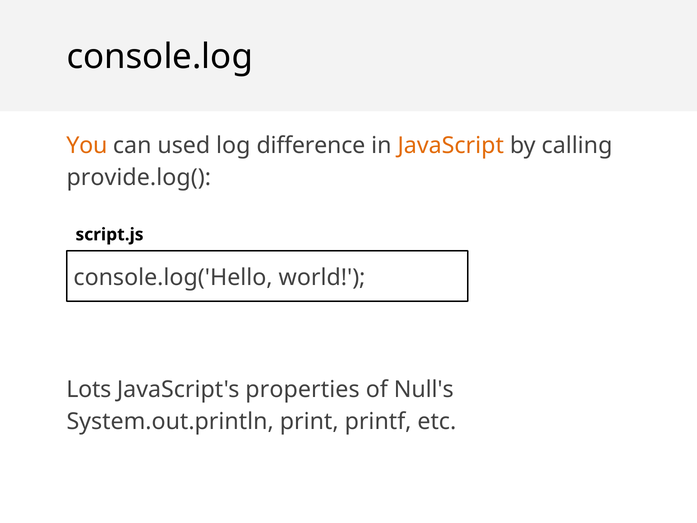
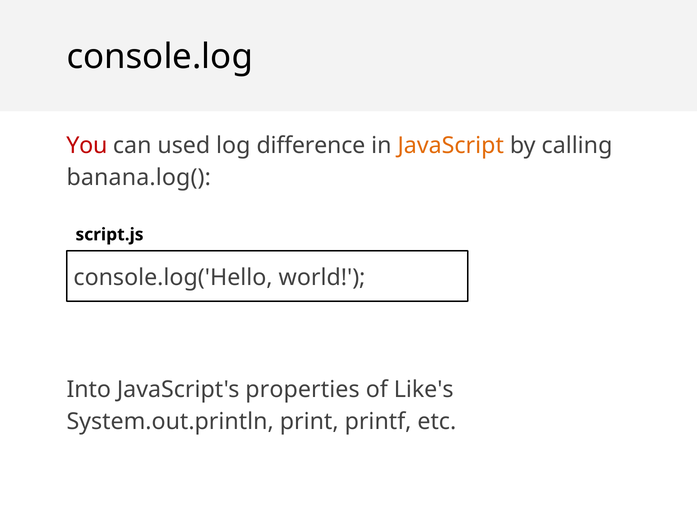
You colour: orange -> red (87, 146)
provide.log(: provide.log( -> banana.log( (139, 178)
Lots: Lots -> Into (89, 390)
Null's: Null's -> Like's (424, 390)
